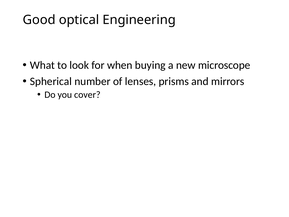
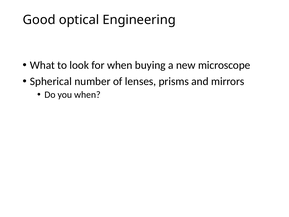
you cover: cover -> when (87, 95)
